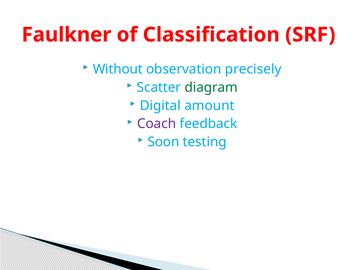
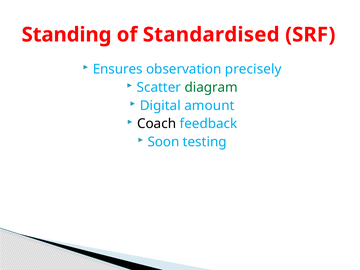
Faulkner: Faulkner -> Standing (67, 35)
Classification: Classification -> Standardised (211, 35)
Without: Without -> Ensures (118, 69)
Coach colour: purple -> black (157, 124)
